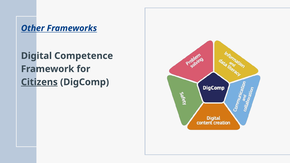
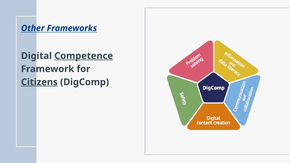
Competence underline: none -> present (84, 56)
